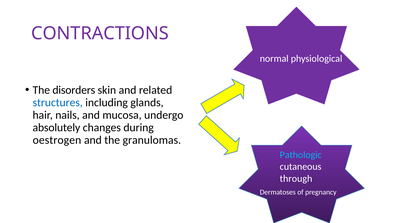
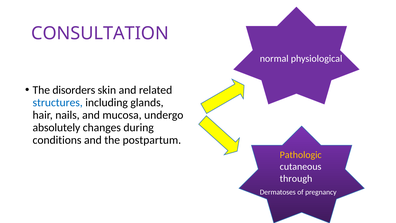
CONTRACTIONS: CONTRACTIONS -> CONSULTATION (100, 33)
oestrogen: oestrogen -> conditions (57, 140)
granulomas: granulomas -> postpartum (152, 140)
Pathologic colour: light blue -> yellow (301, 155)
